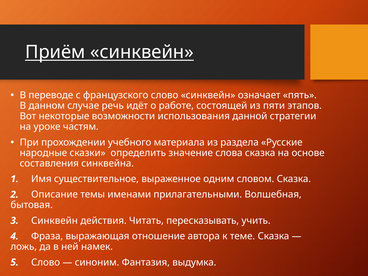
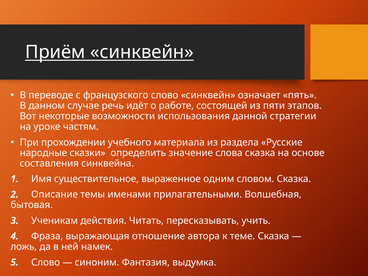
3 Синквейн: Синквейн -> Ученикам (55, 221)
